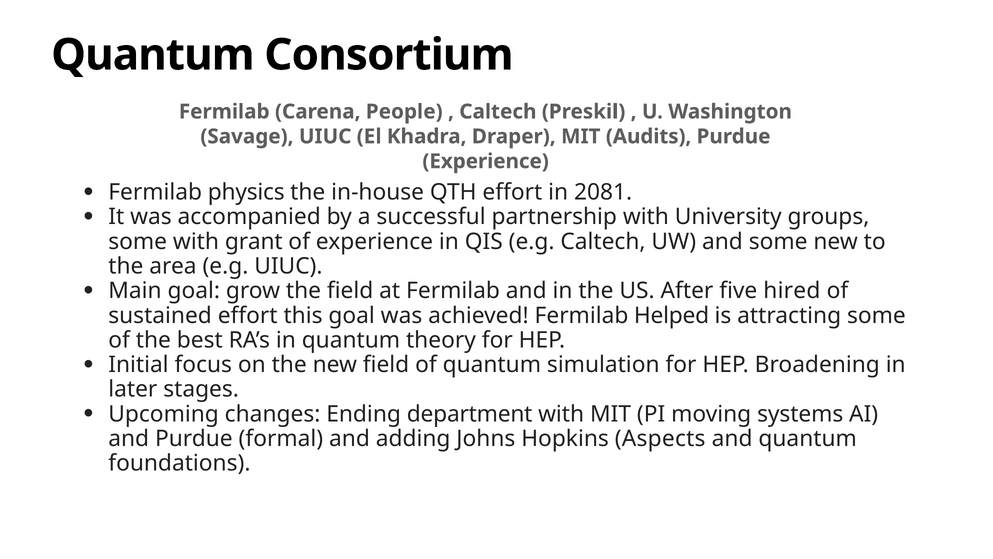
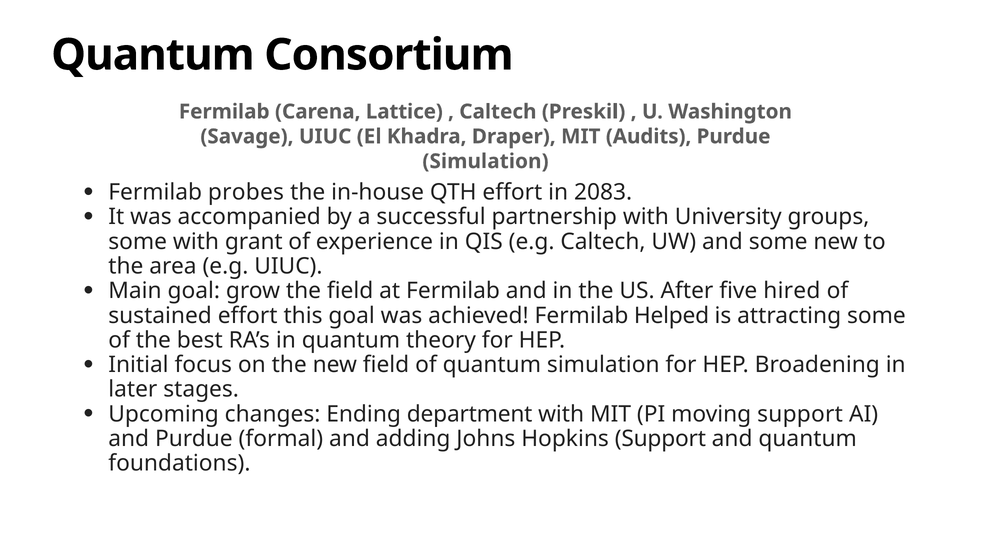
People: People -> Lattice (404, 112)
Experience: Experience -> Simulation (485, 161)
physics: physics -> probes (246, 192)
2081: 2081 -> 2083 (603, 192)
moving systems: systems -> support (800, 414)
Hopkins Aspects: Aspects -> Support (660, 438)
